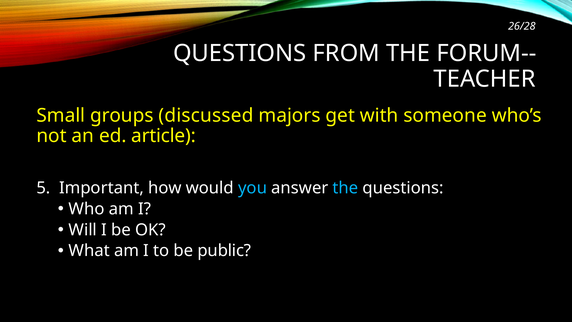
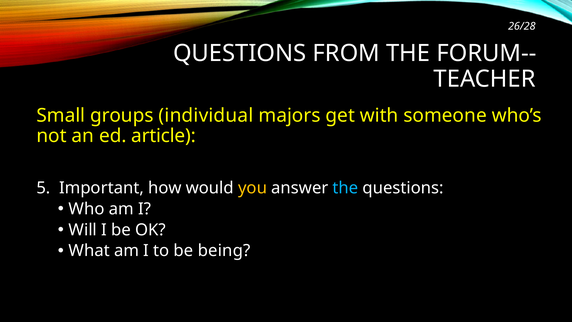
discussed: discussed -> individual (206, 115)
you colour: light blue -> yellow (253, 188)
public: public -> being (224, 251)
